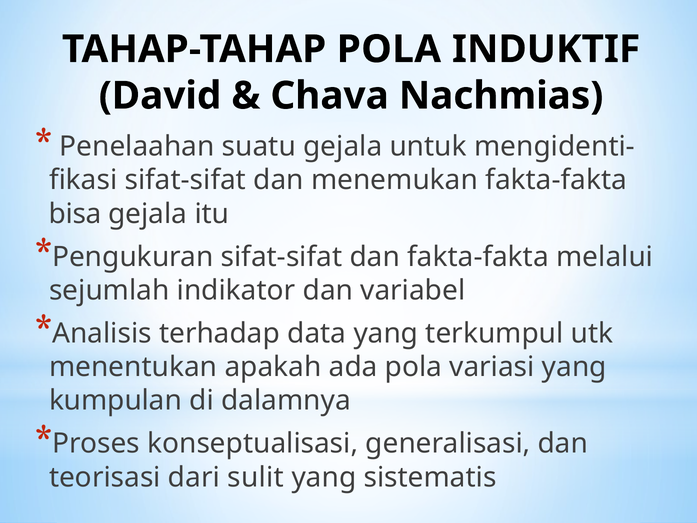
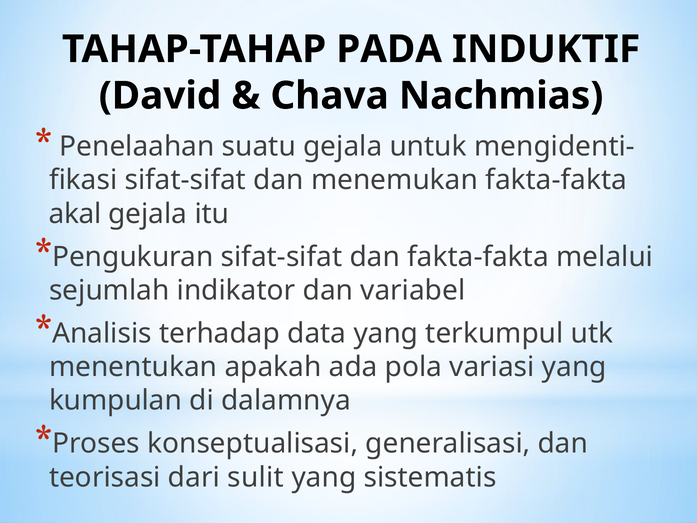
TAHAP-TAHAP POLA: POLA -> PADA (389, 49)
bisa: bisa -> akal (75, 214)
